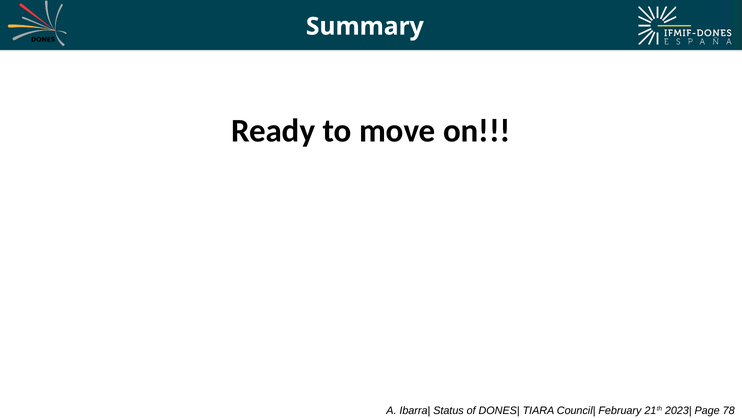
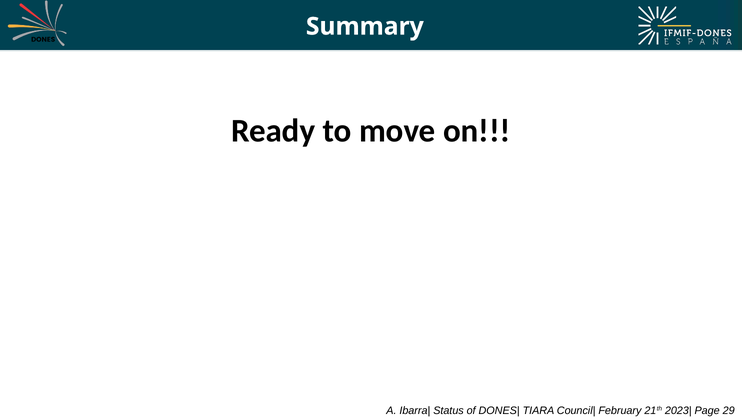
78: 78 -> 29 (729, 410)
